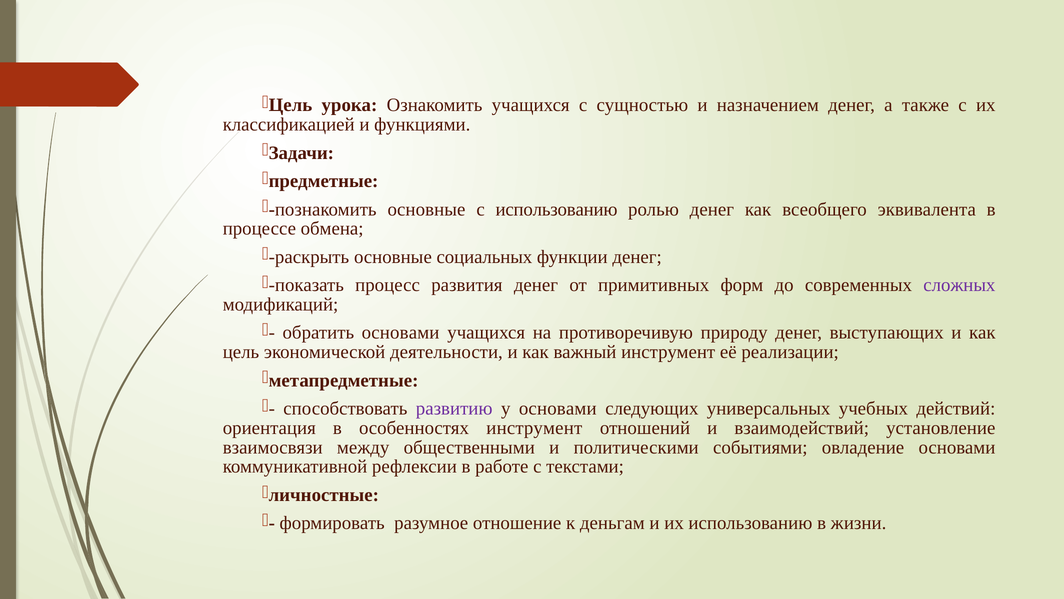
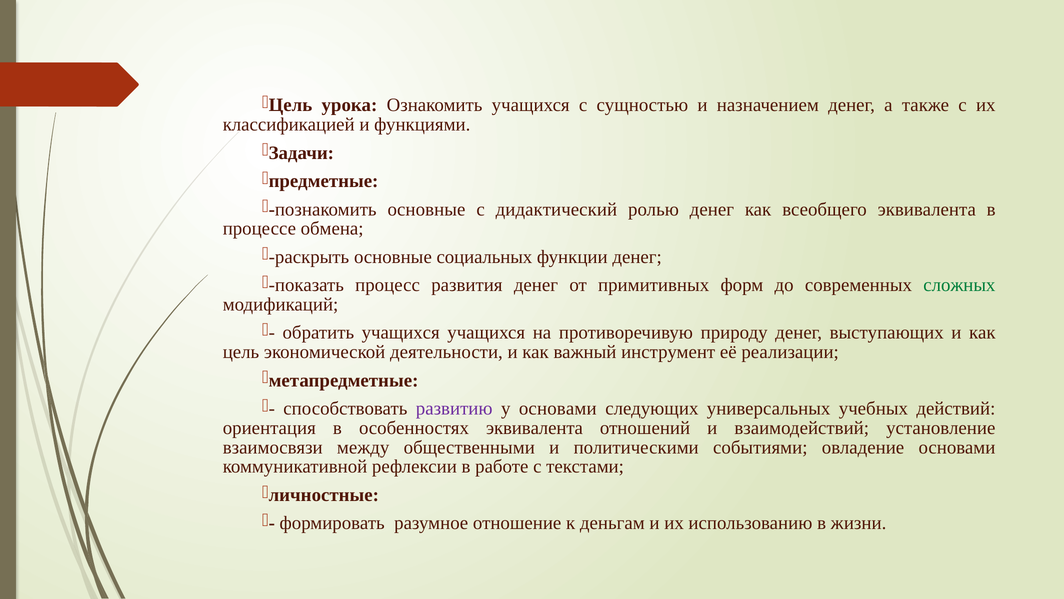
с использованию: использованию -> дидактический (556, 209)
сложных colour: purple -> green (959, 285)
обратить основами: основами -> учащихся (401, 332)
особенностях инструмент: инструмент -> эквивалента (534, 428)
